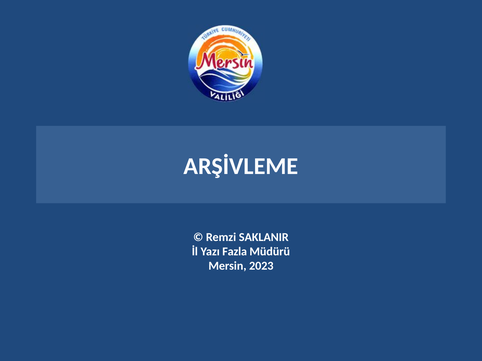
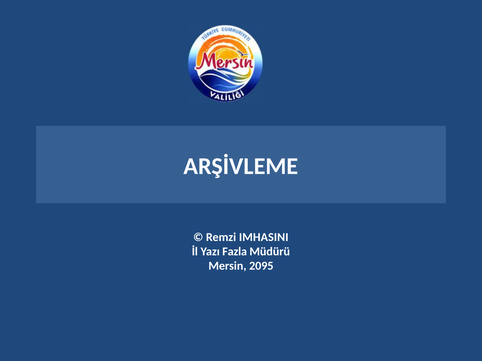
SAKLANIR: SAKLANIR -> IMHASINI (264, 237)
2023: 2023 -> 2095 (261, 266)
